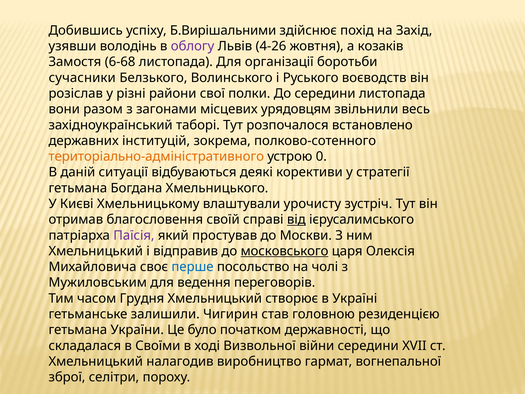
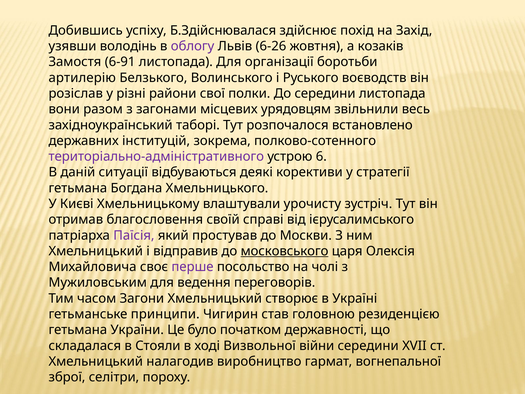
Б.Вирішальними: Б.Вирішальними -> Б.Здійснювалася (223, 30)
4-26: 4-26 -> 6-26 (271, 46)
6-68: 6-68 -> 6-91 (120, 62)
сучасники: сучасники -> артилерію (82, 78)
територіально-адміністративного colour: orange -> purple (156, 156)
0: 0 -> 6 (321, 156)
від underline: present -> none (296, 219)
перше colour: blue -> purple (192, 267)
Грудня: Грудня -> Загони (142, 298)
залишили: залишили -> принципи (165, 314)
Своїми: Своїми -> Стояли (158, 345)
